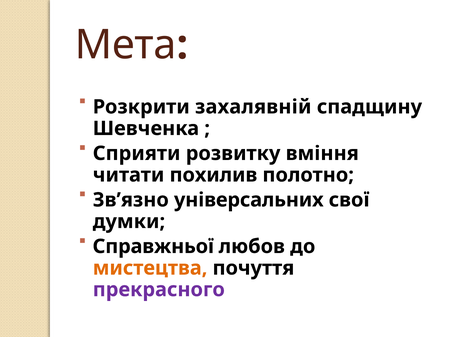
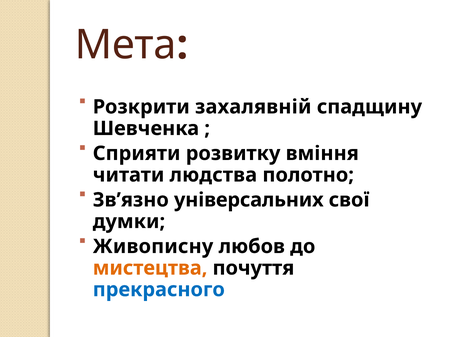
похилив: похилив -> людства (213, 175)
Справжньої: Справжньої -> Живописну (153, 247)
прекрасного colour: purple -> blue (159, 290)
